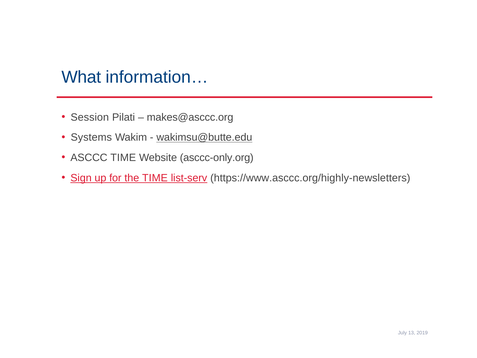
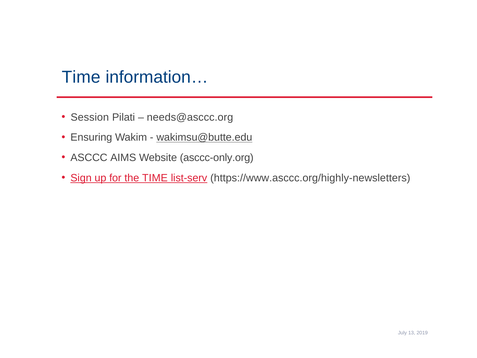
What: What -> Time (81, 77)
makes@asccc.org: makes@asccc.org -> needs@asccc.org (190, 117)
Systems: Systems -> Ensuring (91, 137)
ASCCC TIME: TIME -> AIMS (123, 158)
